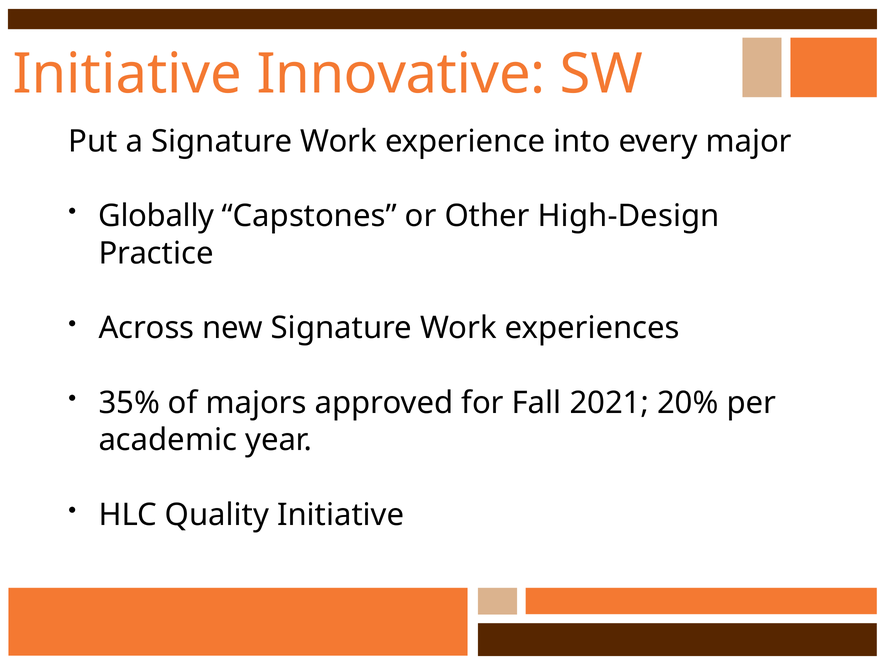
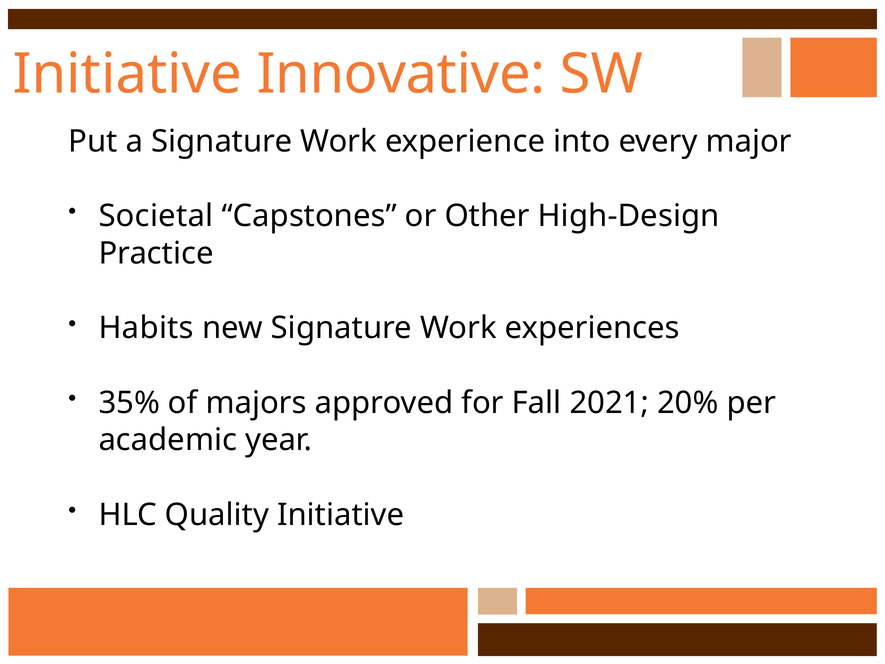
Globally: Globally -> Societal (156, 216)
Across: Across -> Habits (146, 328)
